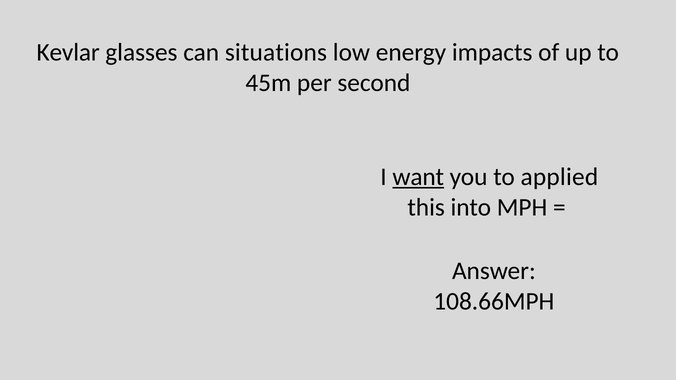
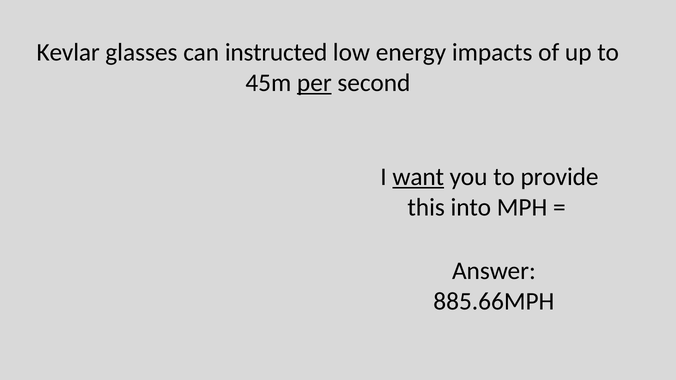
situations: situations -> instructed (276, 53)
per underline: none -> present (314, 83)
applied: applied -> provide (560, 177)
108.66MPH: 108.66MPH -> 885.66MPH (494, 301)
